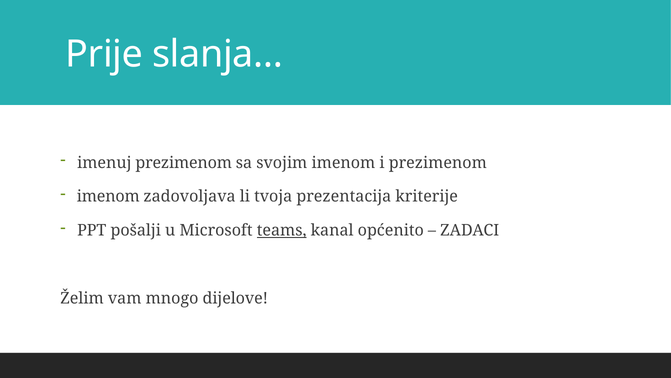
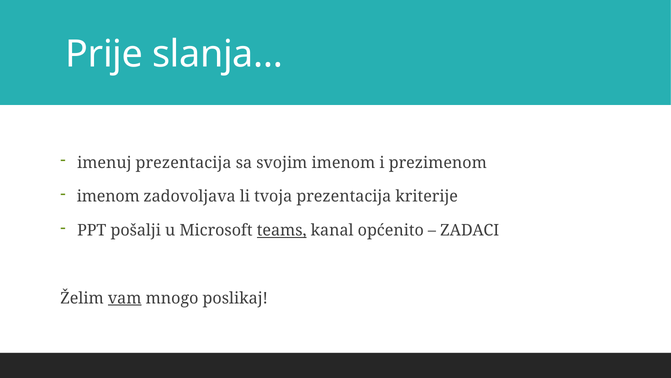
imenuj prezimenom: prezimenom -> prezentacija (184, 162)
vam underline: none -> present (125, 298)
dijelove: dijelove -> poslikaj (235, 298)
